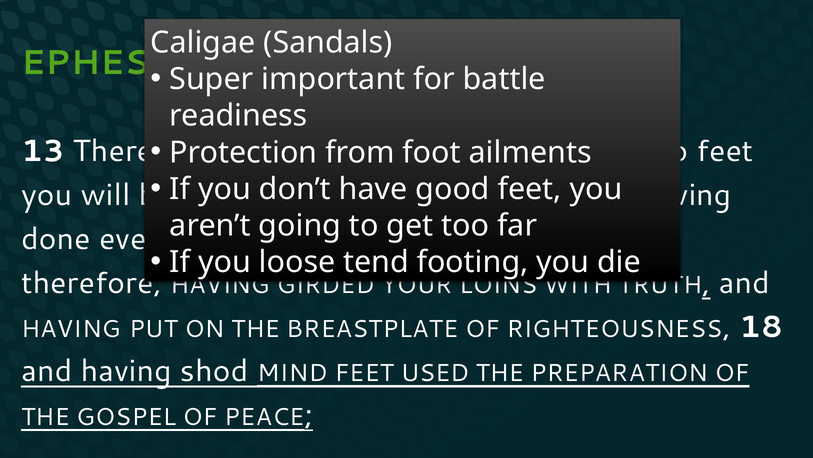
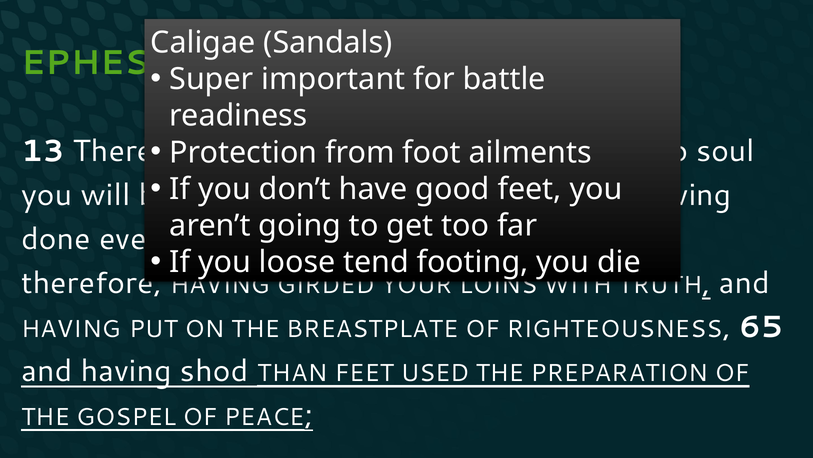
feet: feet -> soul (725, 151)
18: 18 -> 65 (761, 327)
MIND: MIND -> THAN (292, 373)
